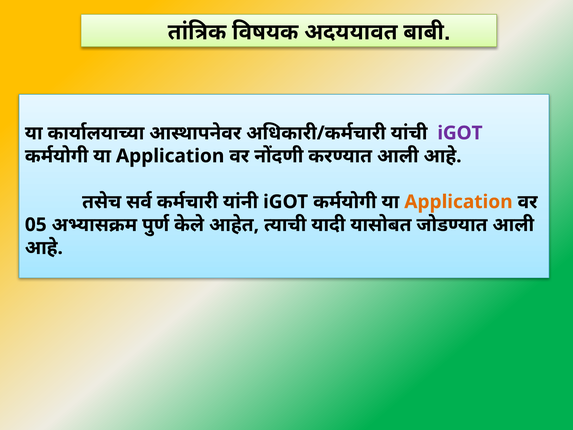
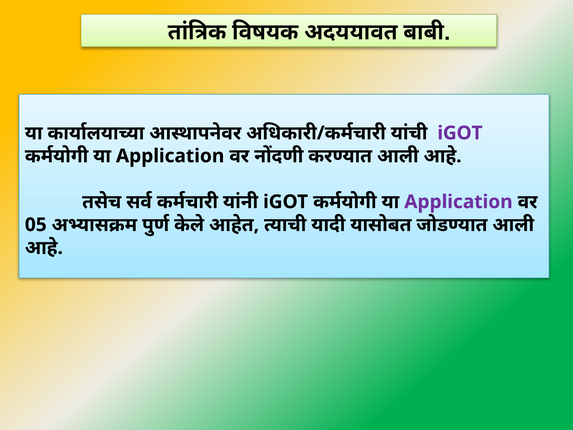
Application colour: orange -> purple (458, 202)
